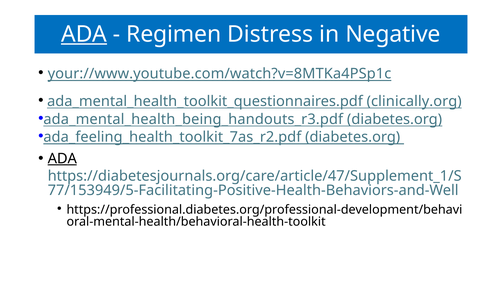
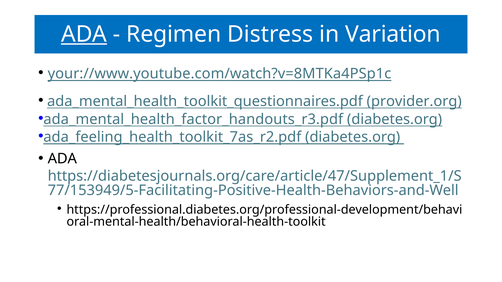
Negative: Negative -> Variation (393, 34)
clinically.org: clinically.org -> provider.org (414, 102)
ada_mental_health_being_handouts_r3.pdf: ada_mental_health_being_handouts_r3.pdf -> ada_mental_health_factor_handouts_r3.pdf (193, 119)
ADA underline: present -> none (62, 159)
